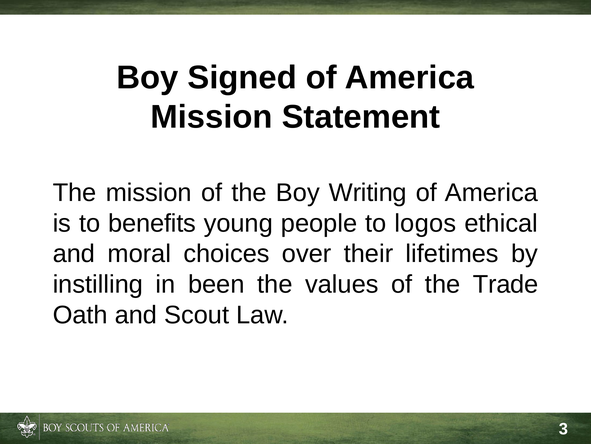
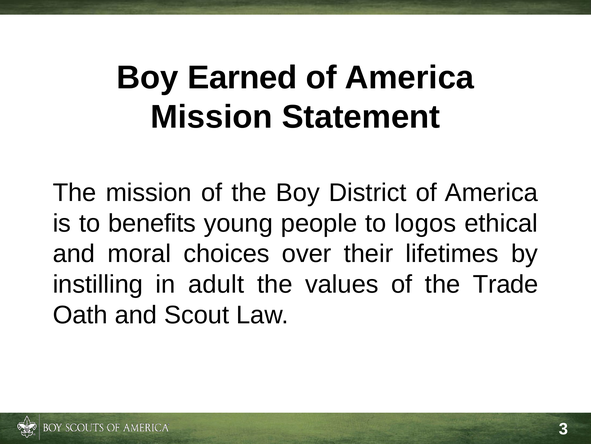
Signed: Signed -> Earned (242, 77)
Writing: Writing -> District (368, 192)
been: been -> adult (216, 284)
